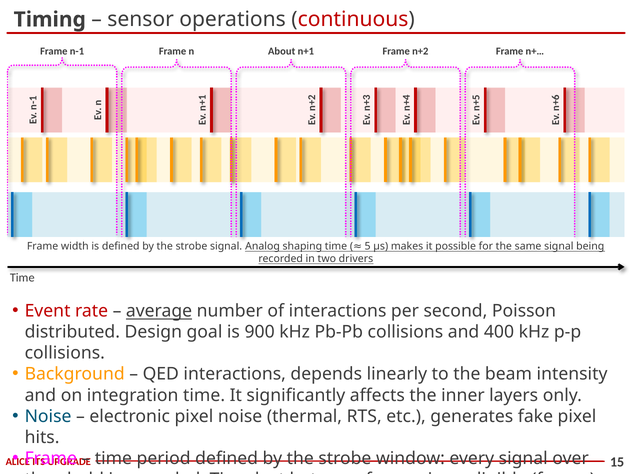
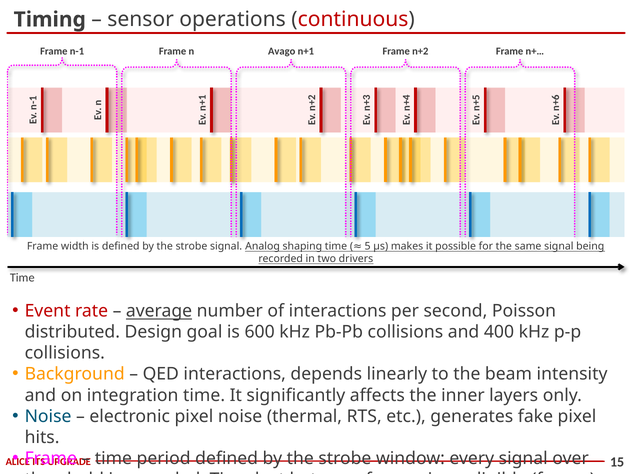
About: About -> Avago (282, 51)
900: 900 -> 600 (260, 332)
